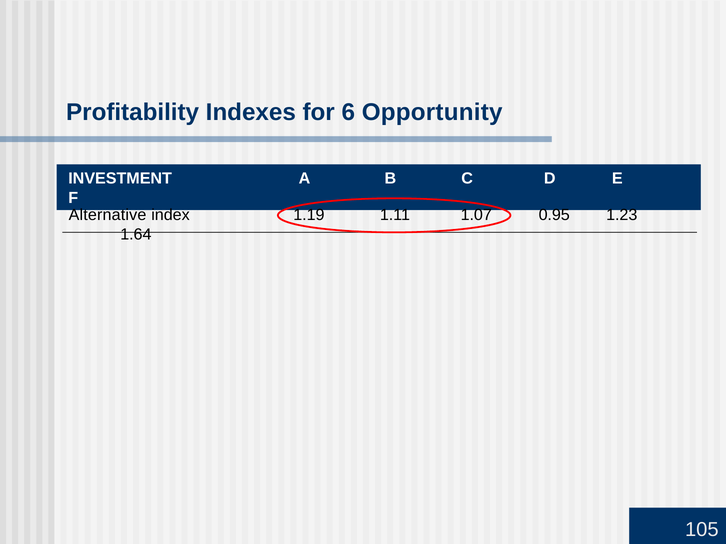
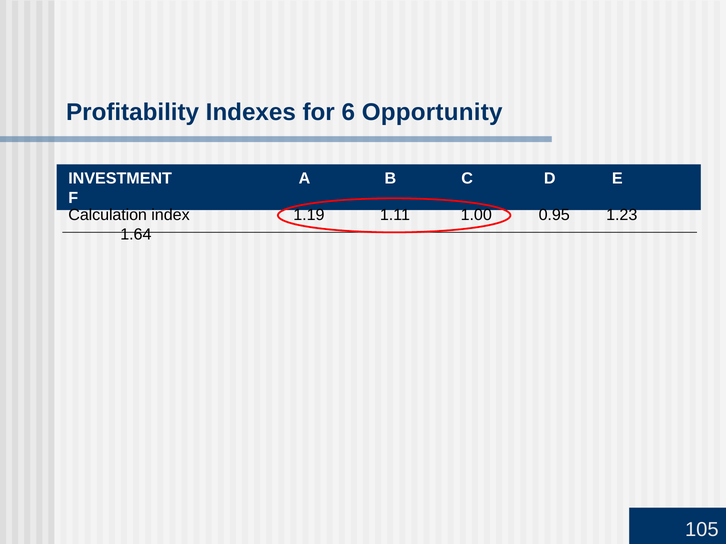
Alternative: Alternative -> Calculation (108, 215)
1.07: 1.07 -> 1.00 (476, 215)
